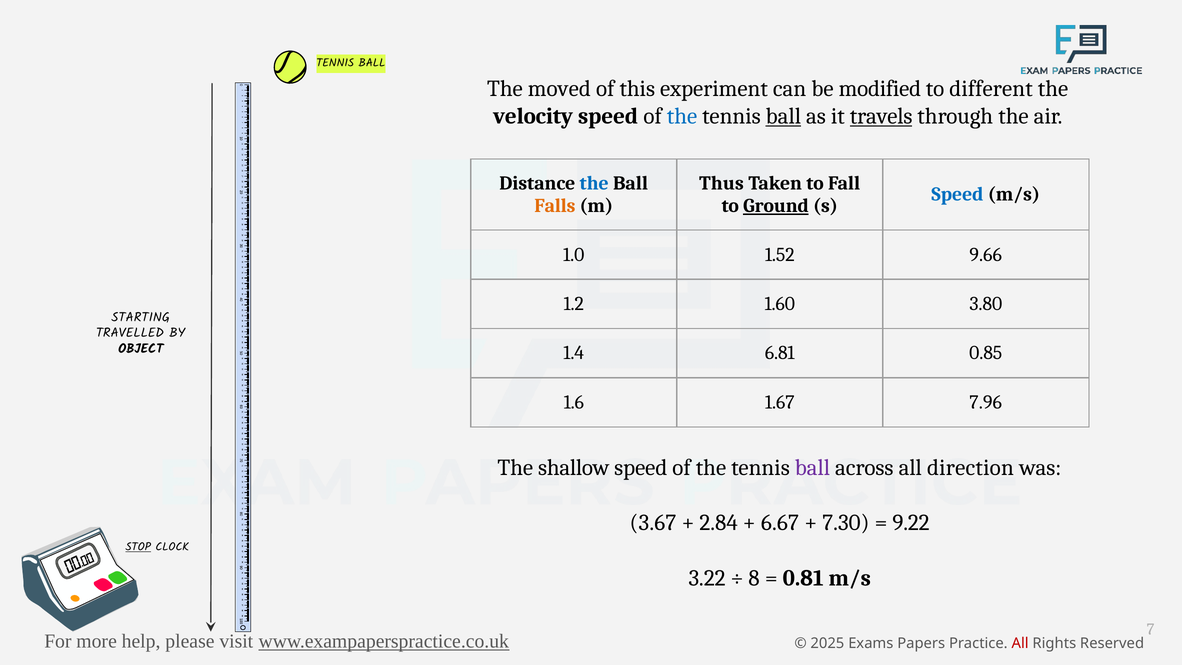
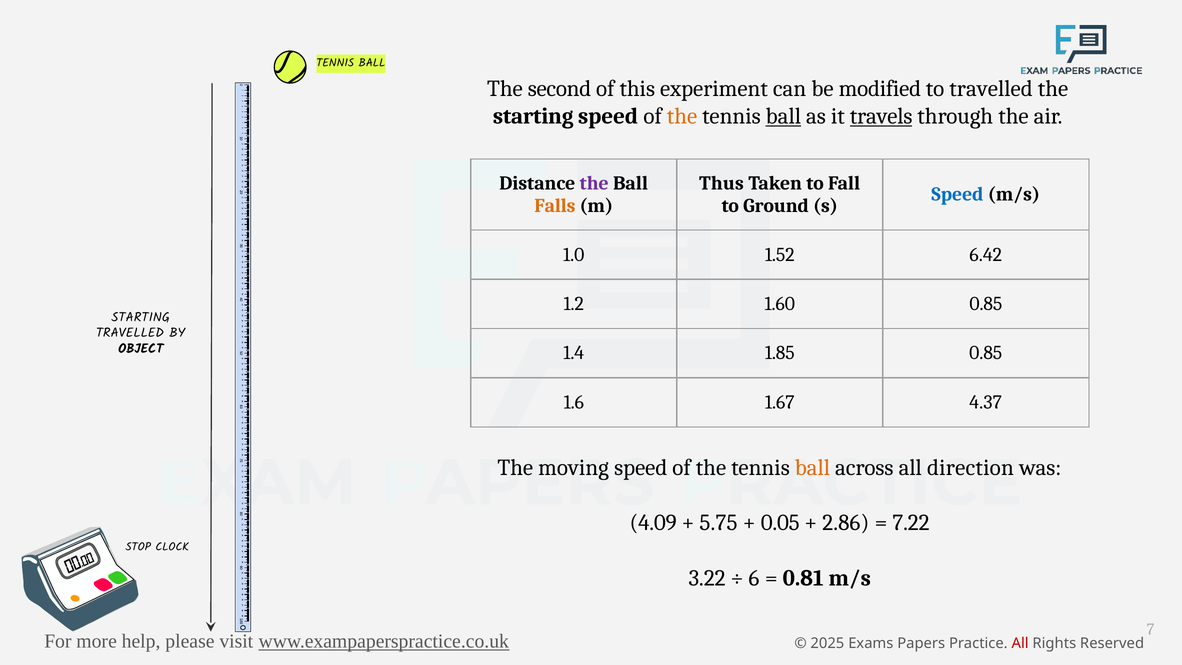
moved: moved -> second (559, 89)
to different: different -> travelled (991, 89)
velocity: velocity -> starting (533, 116)
the colour: blue -> orange (682, 116)
the colour: blue -> purple (594, 183)
Ground underline: present -> none (776, 206)
9.66: 9.66 -> 6.42 (986, 254)
1.60 3.80: 3.80 -> 0.85 (986, 304)
6.81: 6.81 -> 1.85 (780, 353)
7.96: 7.96 -> 4.37 (986, 402)
shallow: shallow -> moving (574, 468)
ball colour: purple -> orange (812, 468)
3.67: 3.67 -> 4.09 (653, 523)
2.84: 2.84 -> 5.75 (719, 523)
6.67: 6.67 -> 0.05 (780, 523)
7.30: 7.30 -> 2.86 (846, 523)
9.22: 9.22 -> 7.22 (911, 523)
STOP underline: present -> none (138, 547)
8: 8 -> 6 (754, 578)
